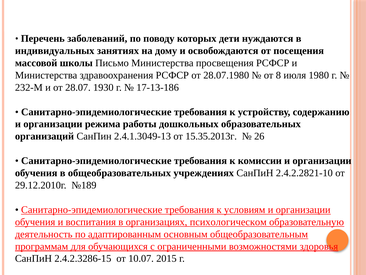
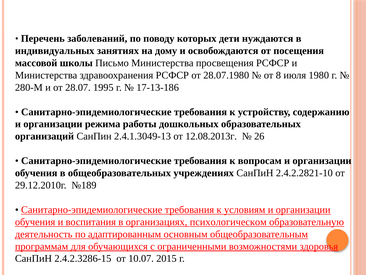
232-М: 232-М -> 280-М (29, 87)
1930: 1930 -> 1995 (103, 87)
15.35.2013г: 15.35.2013г -> 12.08.2013г (211, 136)
комиссии: комиссии -> вопросам (260, 161)
